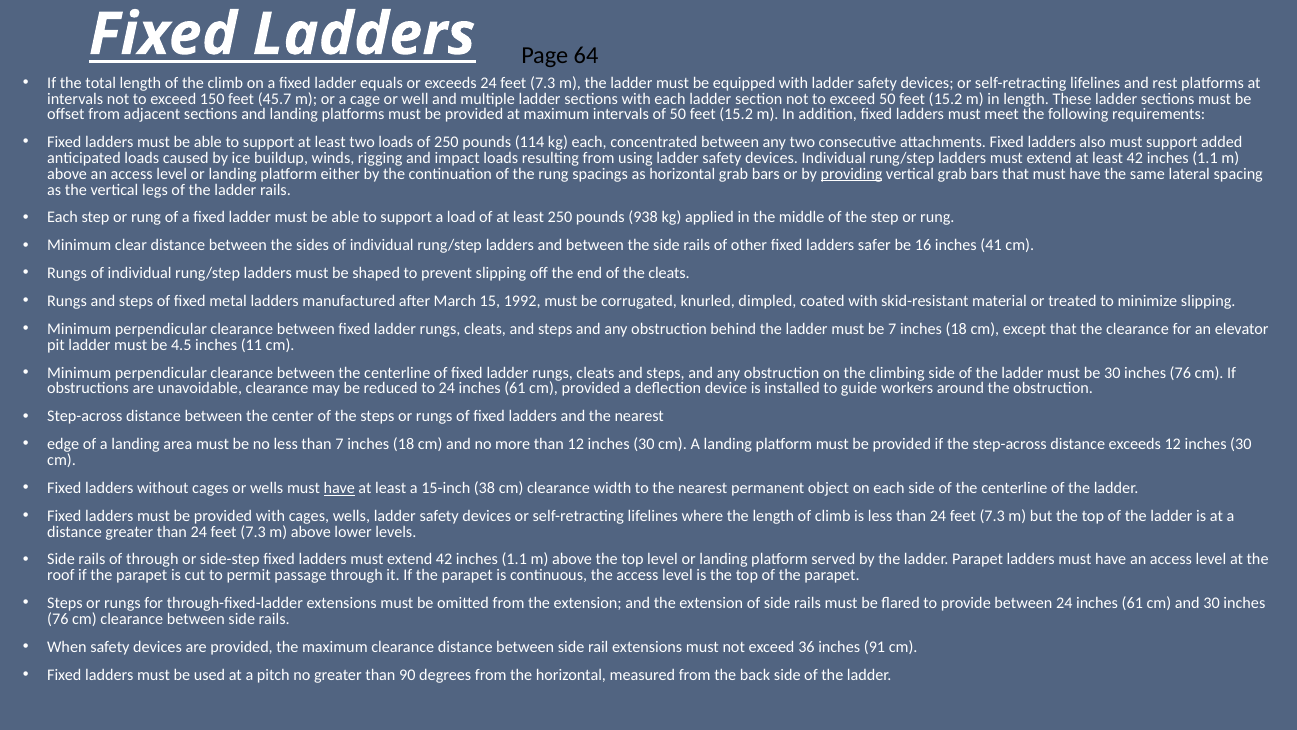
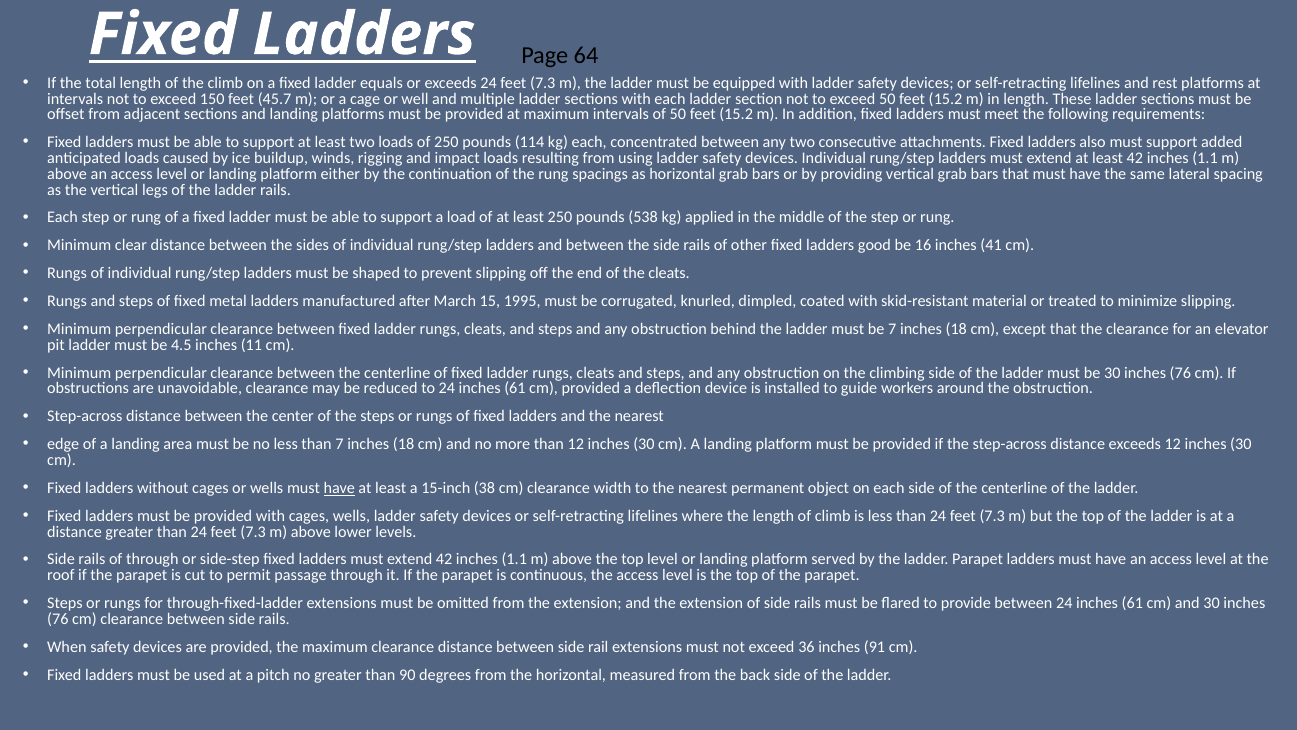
providing underline: present -> none (851, 174)
938: 938 -> 538 (643, 218)
safer: safer -> good (874, 245)
1992: 1992 -> 1995 (522, 301)
